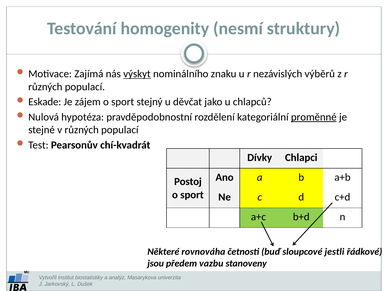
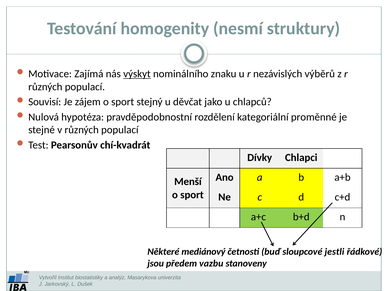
Eskade: Eskade -> Souvisí (45, 102)
proměnné underline: present -> none (314, 117)
Postoj: Postoj -> Menší (188, 182)
rovnováha: rovnováha -> mediánový (203, 252)
